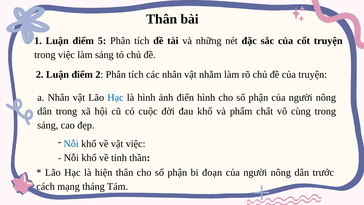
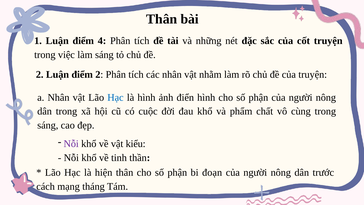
5: 5 -> 4 (102, 41)
Nỗi colour: blue -> purple (71, 144)
vật việc: việc -> kiểu (136, 144)
